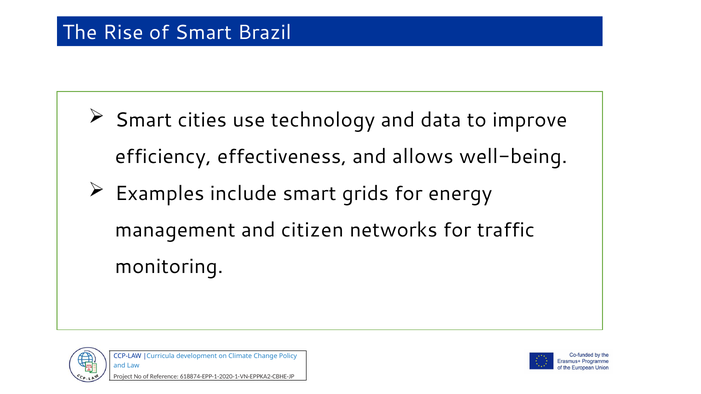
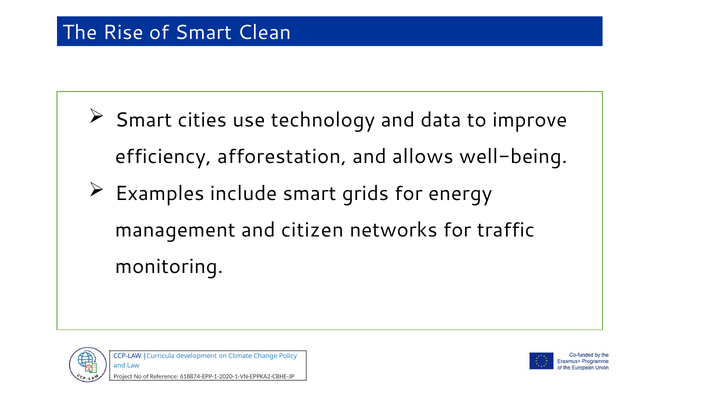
Brazil: Brazil -> Clean (264, 33)
effectiveness: effectiveness -> afforestation (282, 157)
